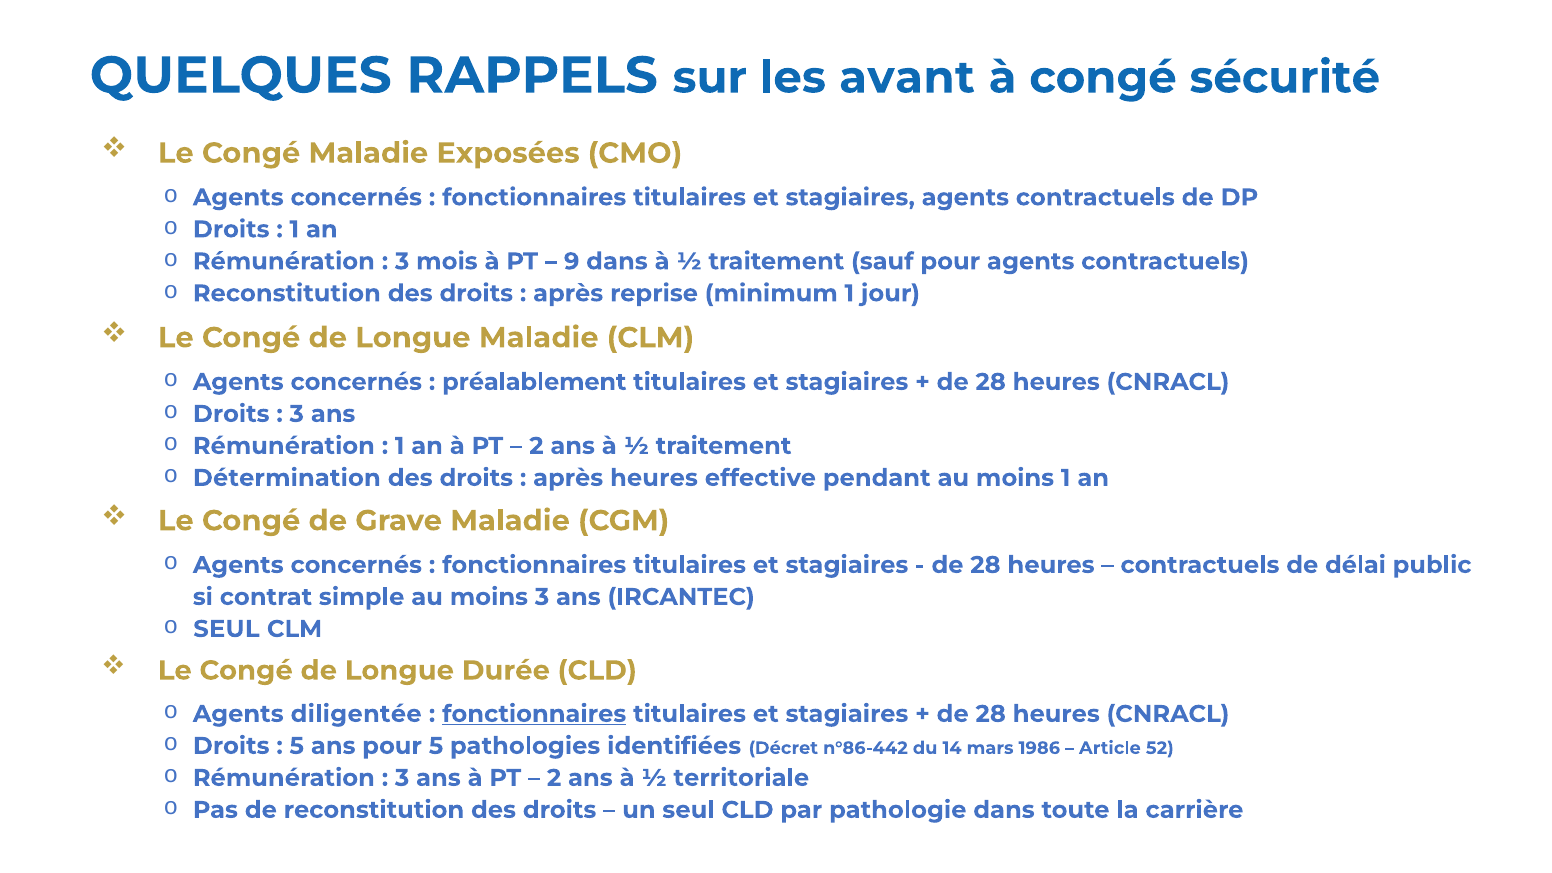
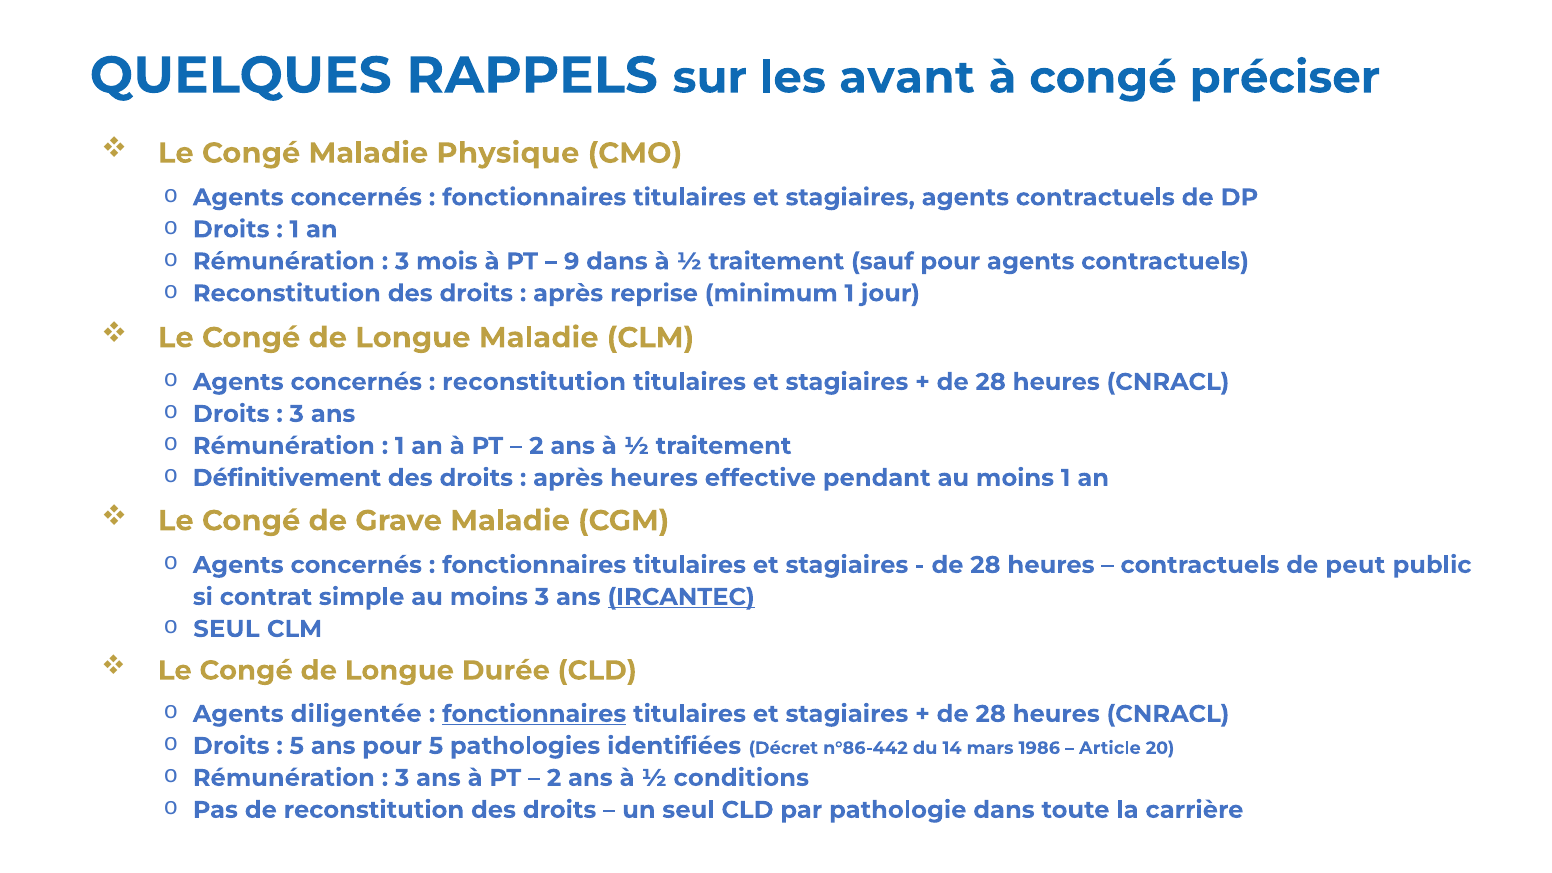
sécurité: sécurité -> préciser (1285, 78)
Exposées: Exposées -> Physique (508, 153)
préalablement: préalablement -> reconstitution (534, 382)
Détermination: Détermination -> Définitivement (287, 478)
délai: délai -> peut (1355, 565)
IRCANTEC underline: none -> present (681, 597)
52: 52 -> 20 (1160, 748)
territoriale: territoriale -> conditions (741, 778)
